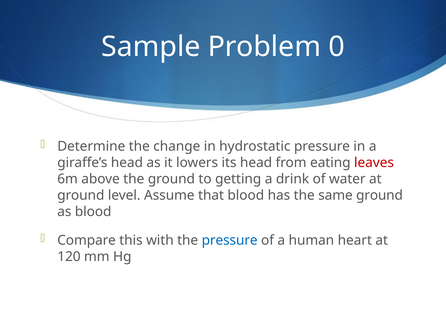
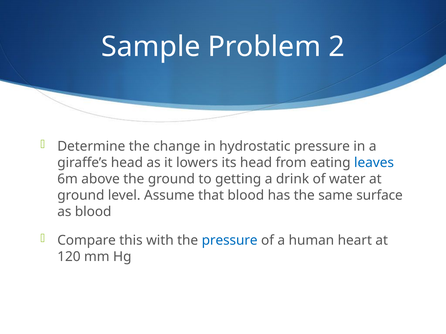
0: 0 -> 2 (337, 47)
leaves colour: red -> blue (374, 163)
same ground: ground -> surface (380, 196)
